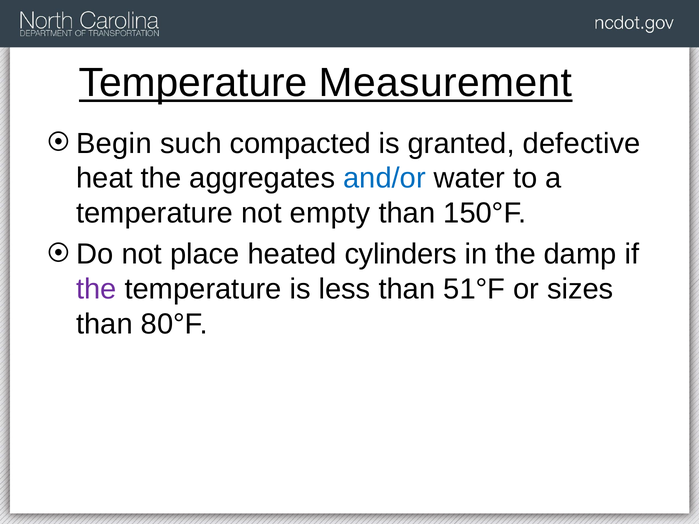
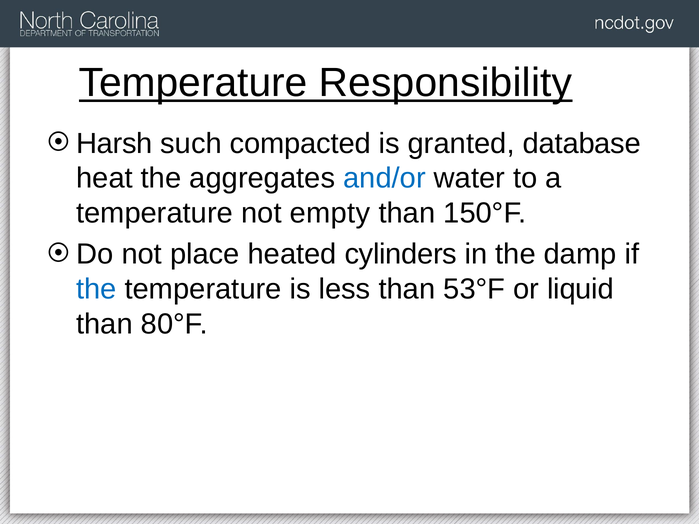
Measurement: Measurement -> Responsibility (446, 83)
Begin: Begin -> Harsh (114, 143)
defective: defective -> database (582, 143)
the colour: purple -> blue (96, 289)
51°F: 51°F -> 53°F (474, 289)
sizes: sizes -> liquid (580, 289)
